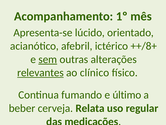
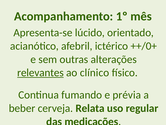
++/8+: ++/8+ -> ++/0+ (144, 46)
sem underline: present -> none (48, 59)
último: último -> prévia (127, 95)
